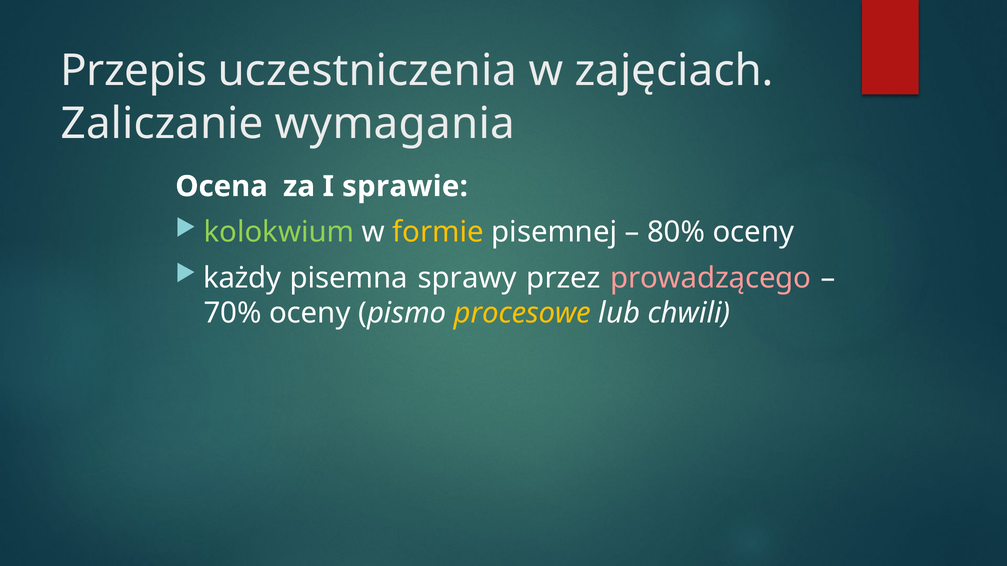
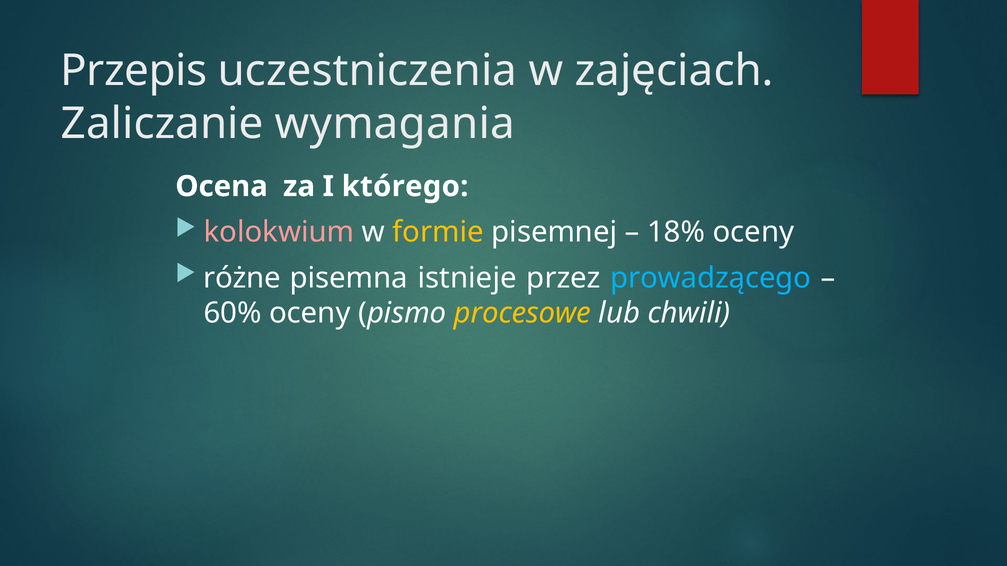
sprawie: sprawie -> którego (405, 187)
kolokwium colour: light green -> pink (279, 232)
80%: 80% -> 18% (676, 232)
każdy: każdy -> różne (242, 278)
sprawy: sprawy -> istnieje (467, 278)
prowadzącego colour: pink -> light blue (711, 278)
70%: 70% -> 60% (233, 313)
